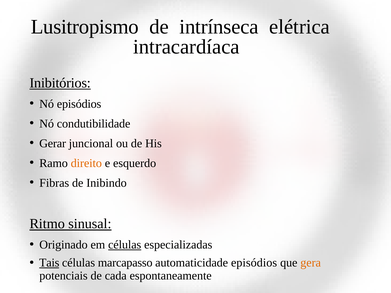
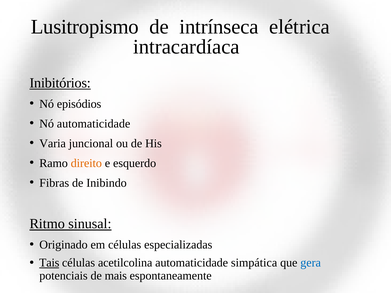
Nó condutibilidade: condutibilidade -> automaticidade (94, 124)
Gerar: Gerar -> Varia (53, 143)
células underline: present -> none (125, 245)
marcapasso: marcapasso -> acetilcolina (125, 263)
automaticidade episódios: episódios -> simpática (254, 263)
gera colour: orange -> blue (311, 263)
cada: cada -> mais (116, 276)
